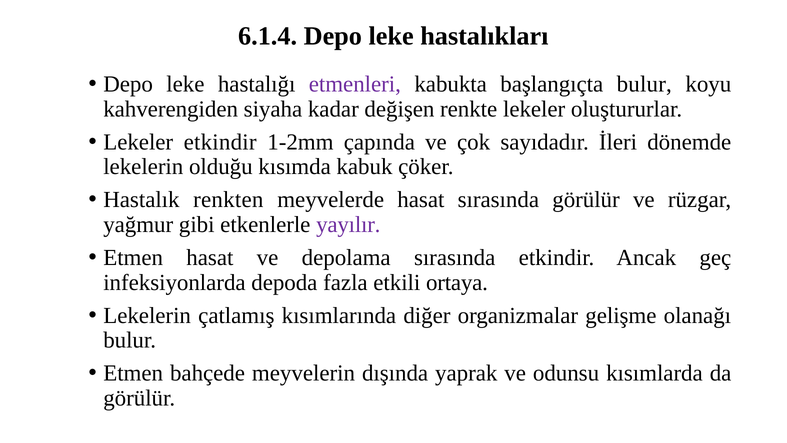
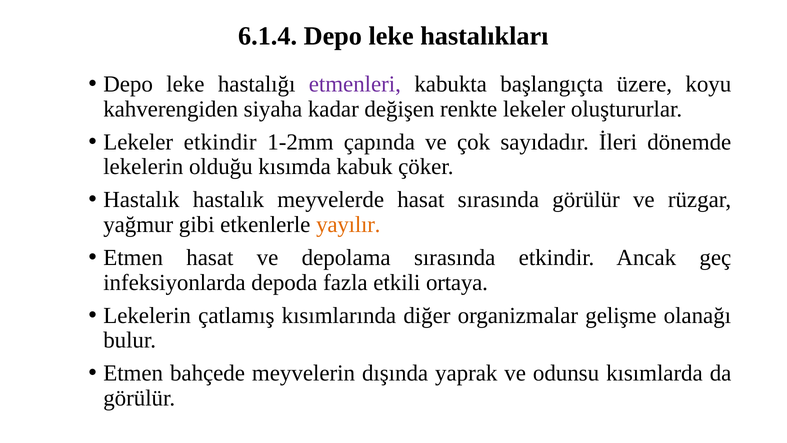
başlangıçta bulur: bulur -> üzere (644, 84)
Hastalık renkten: renkten -> hastalık (228, 200)
yayılır colour: purple -> orange (348, 224)
